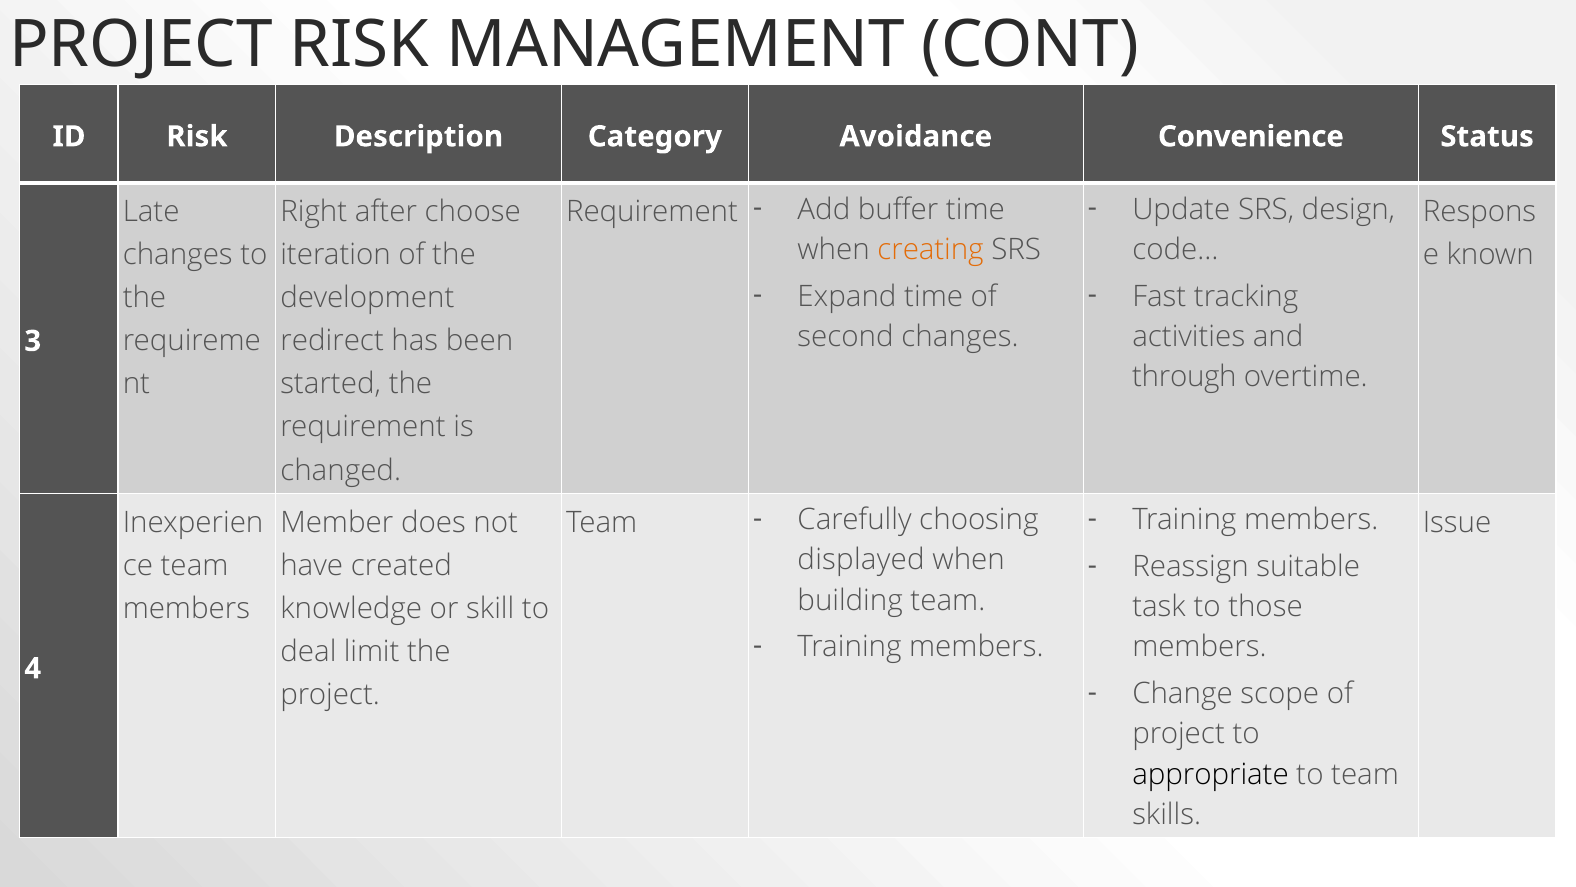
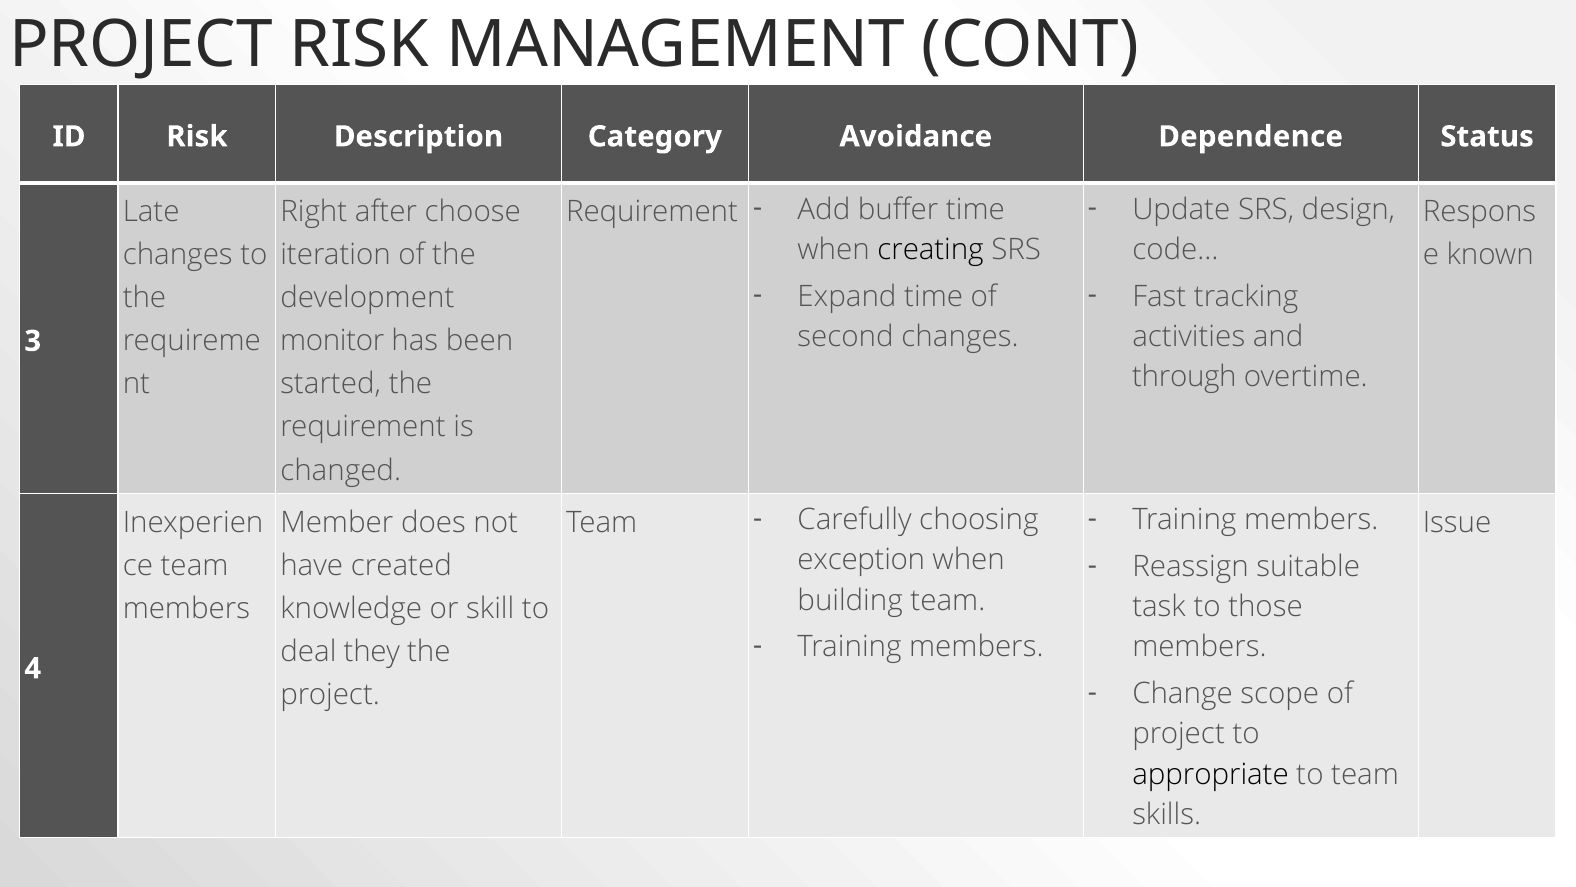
Convenience: Convenience -> Dependence (1251, 137)
creating colour: orange -> black (930, 249)
redirect: redirect -> monitor (332, 341)
displayed: displayed -> exception (861, 560)
limit: limit -> they (372, 651)
